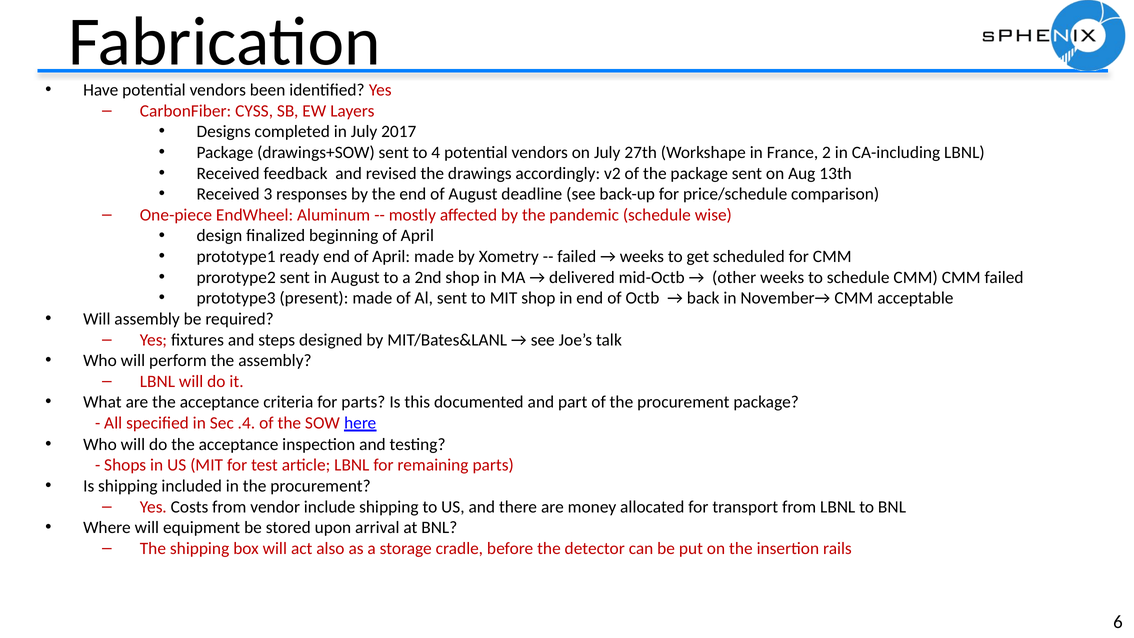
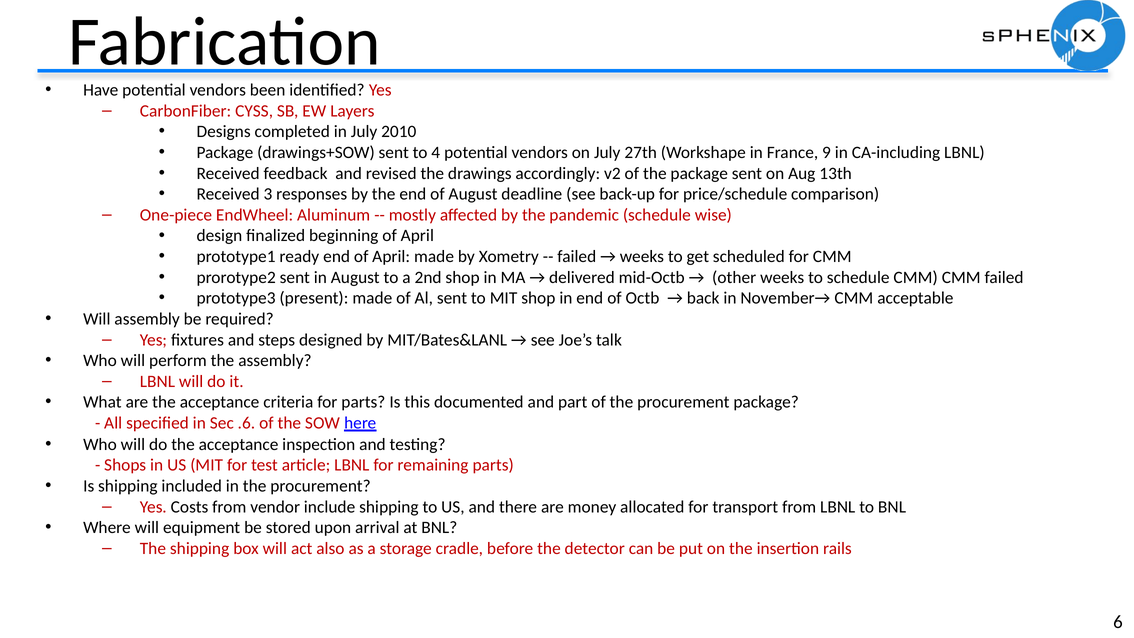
2017: 2017 -> 2010 (399, 132)
2: 2 -> 9 (826, 153)
.4: .4 -> .6 (246, 423)
